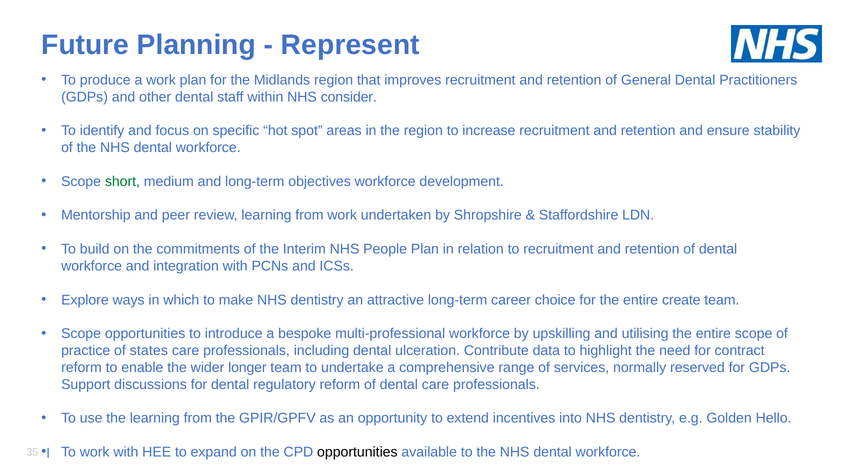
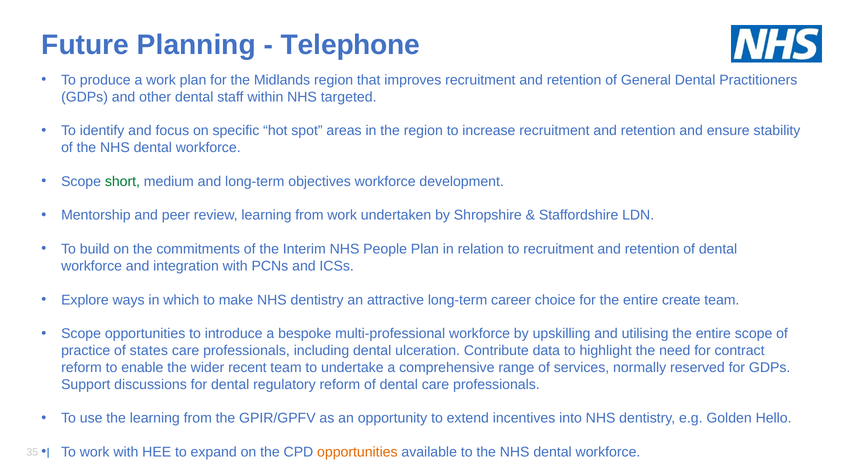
Represent: Represent -> Telephone (351, 45)
consider: consider -> targeted (349, 97)
longer: longer -> recent (247, 367)
opportunities colour: black -> orange (357, 452)
